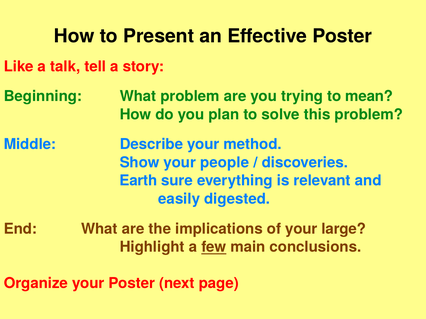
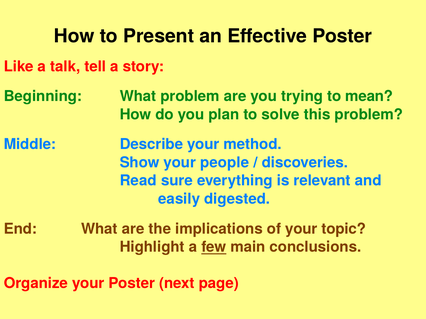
Earth: Earth -> Read (138, 181)
large: large -> topic (344, 229)
